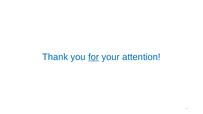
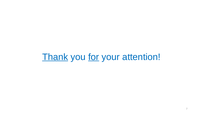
Thank underline: none -> present (55, 57)
